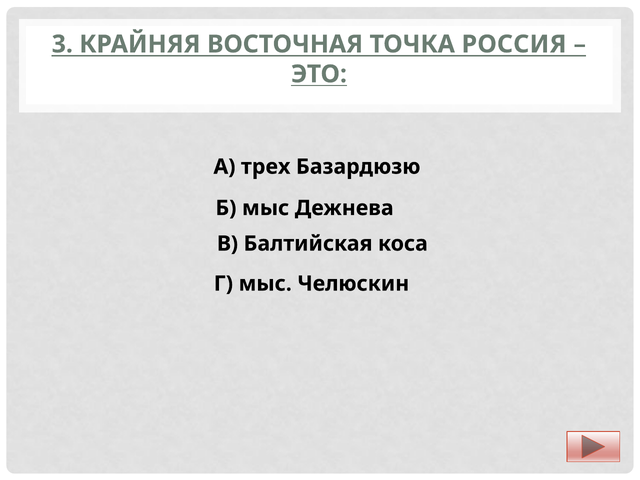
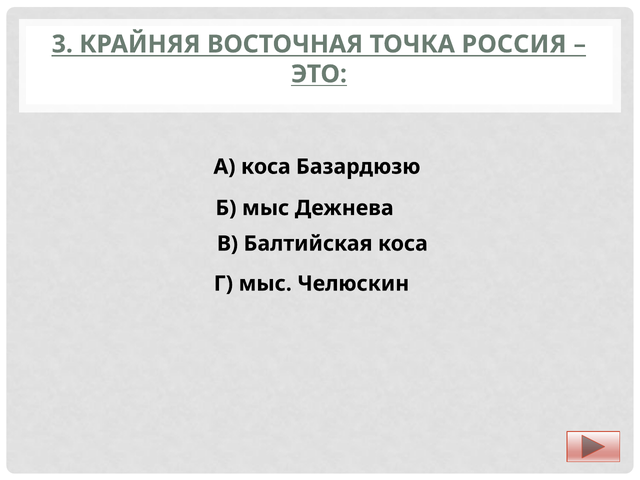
А трех: трех -> коса (266, 167)
